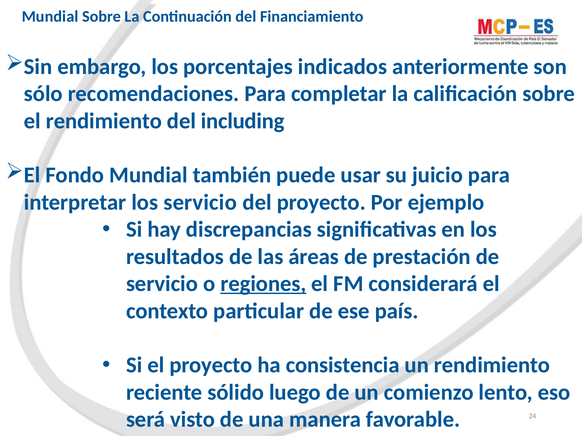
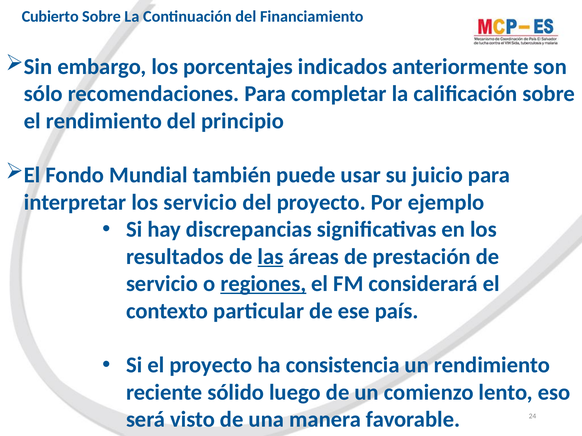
Mundial: Mundial -> Cubierto (50, 17)
including: including -> principio (243, 121)
las underline: none -> present (271, 257)
